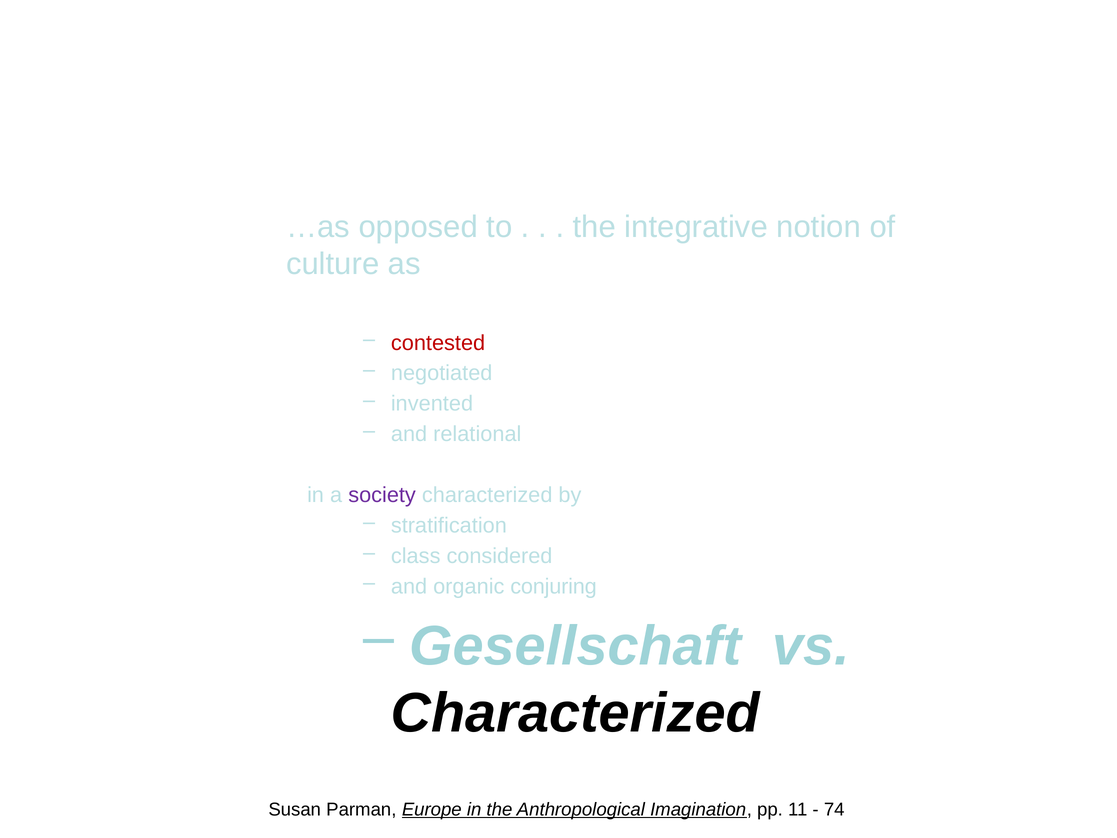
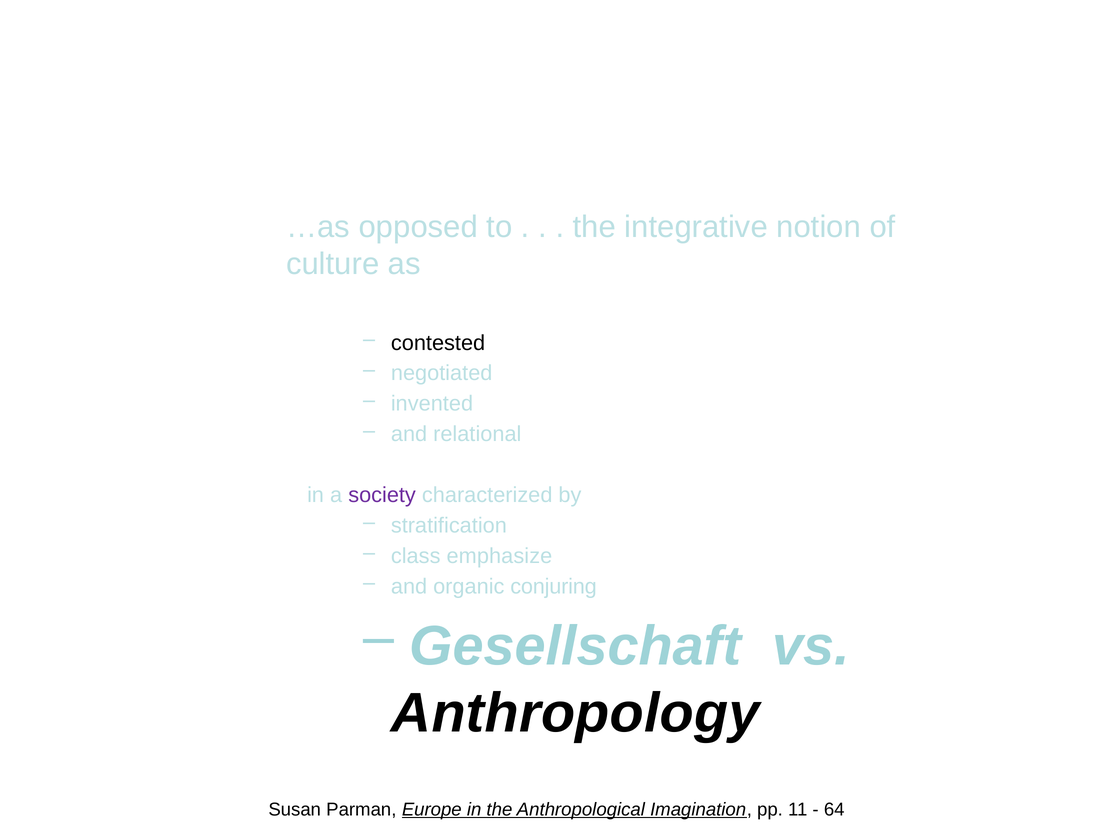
contested colour: red -> black (438, 343)
considered: considered -> emphasize (499, 556)
Characterized: Characterized -> Anthropology (575, 713)
74: 74 -> 64 (834, 809)
